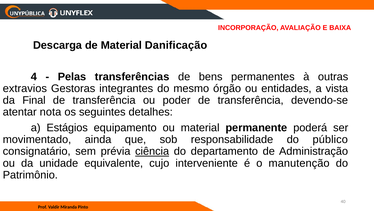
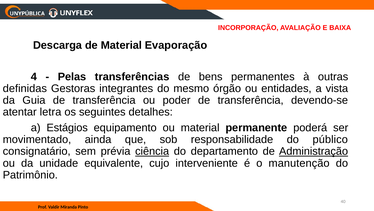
Danificação: Danificação -> Evaporação (176, 45)
extravios: extravios -> definidas (25, 88)
Final: Final -> Guia (34, 100)
nota: nota -> letra (51, 112)
Administração underline: none -> present (314, 151)
